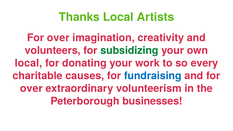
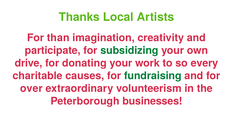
over: over -> than (58, 38)
volunteers: volunteers -> participate (53, 50)
local: local -> drive (29, 63)
fundraising colour: blue -> green (153, 76)
